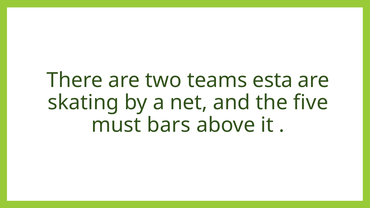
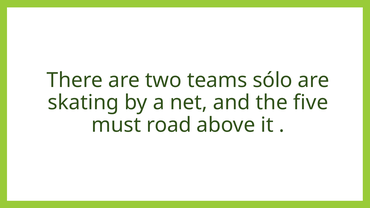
esta: esta -> sólo (273, 80)
bars: bars -> road (169, 125)
